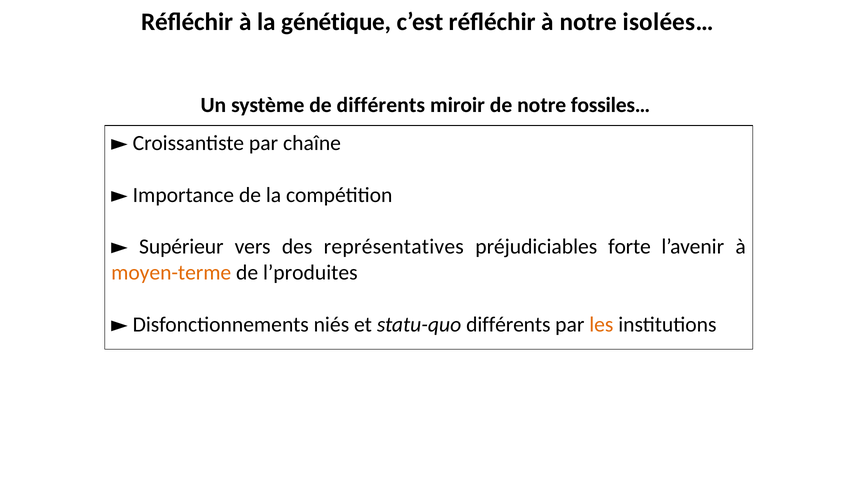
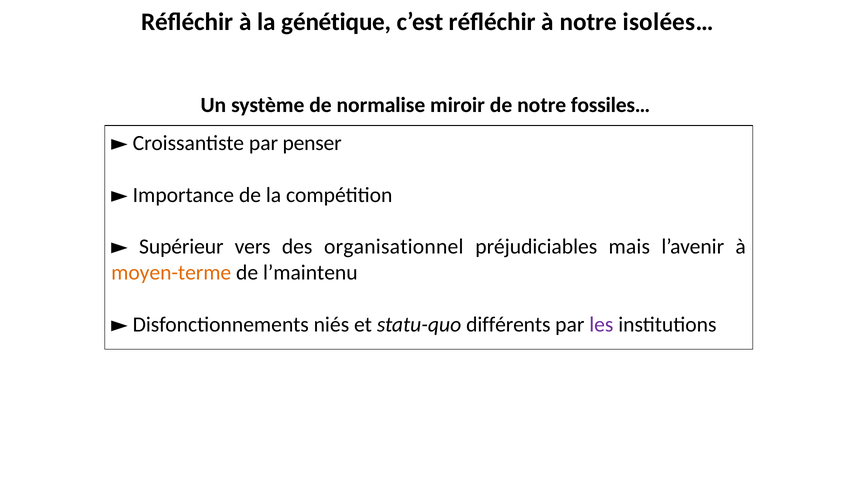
de différents: différents -> normalise (381, 105)
chaîne: chaîne -> penser (312, 143)
représentatives: représentatives -> organisationnel (394, 247)
forte: forte -> mais (629, 247)
l’produites: l’produites -> l’maintenu (310, 273)
les colour: orange -> purple (601, 325)
